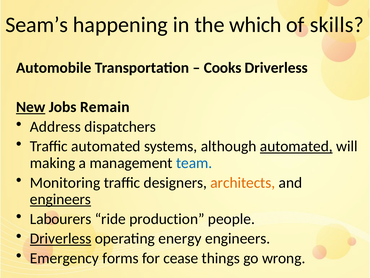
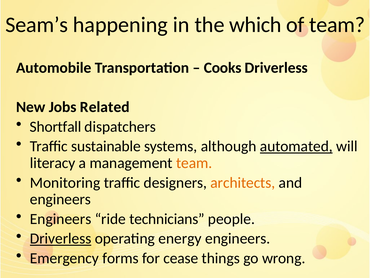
of skills: skills -> team (337, 25)
New underline: present -> none (31, 107)
Remain: Remain -> Related (105, 107)
Address: Address -> Shortfall (56, 126)
Traffic automated: automated -> sustainable (106, 146)
making: making -> literacy (53, 163)
team colour: blue -> orange (194, 163)
engineers underline: present -> none (60, 199)
Labourers: Labourers -> Engineers (61, 219)
production: production -> technicians (167, 219)
